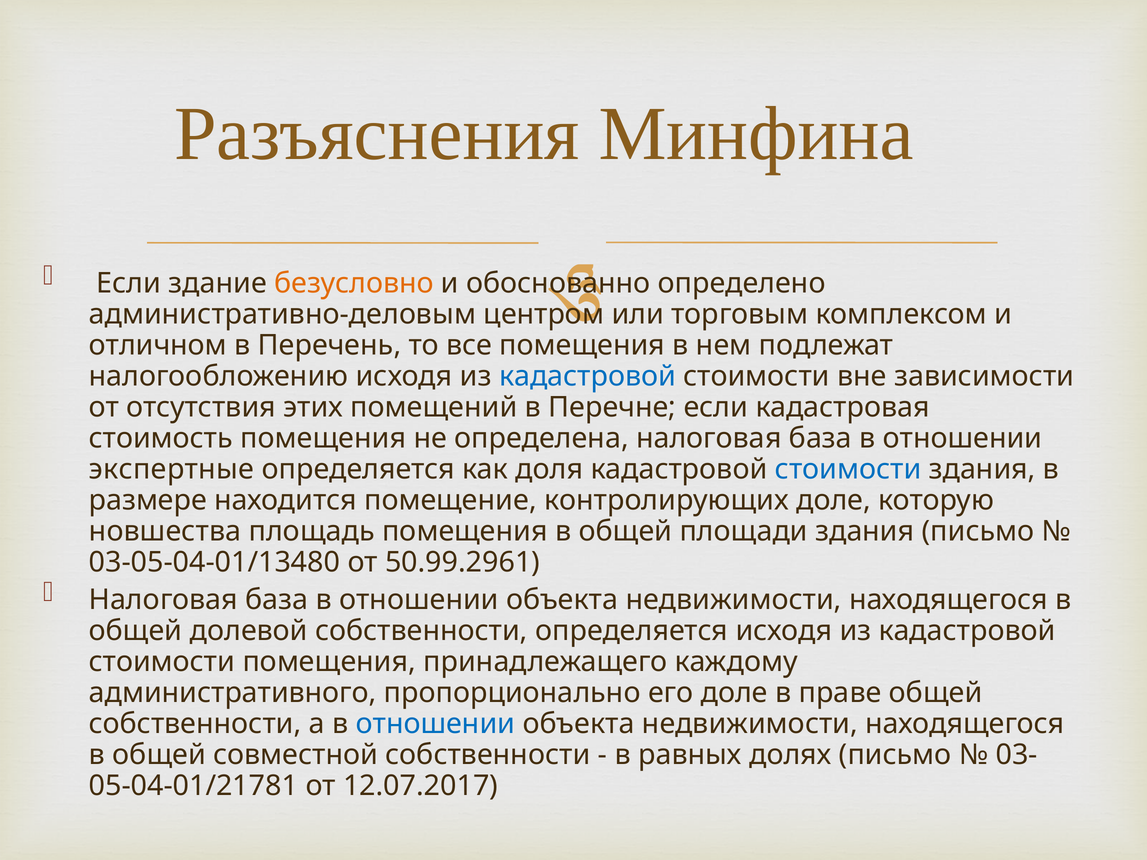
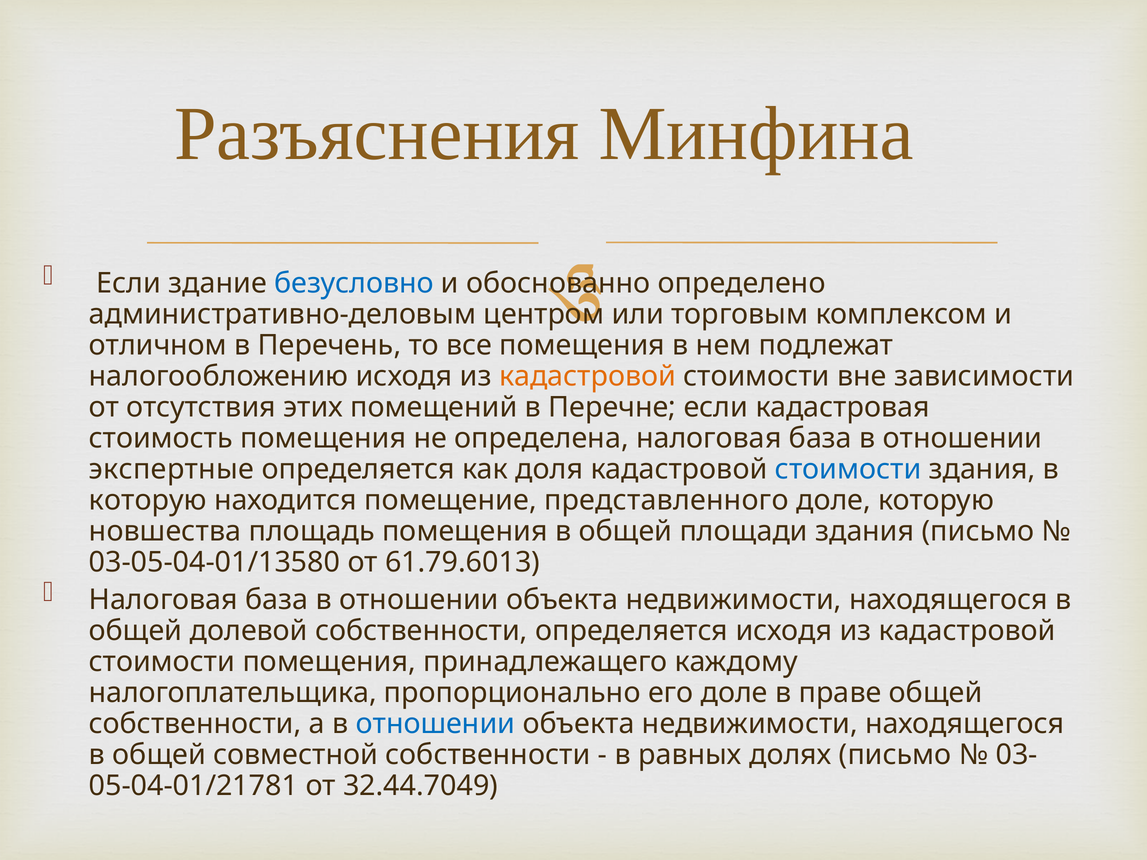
безусловно colour: orange -> blue (354, 283)
кадастровой colour: blue -> orange (587, 376)
размере: размере -> которую (148, 500)
контролирующих: контролирующих -> представленного (666, 500)
03-05-04-01/13480: 03-05-04-01/13480 -> 03-05-04-01/13580 (215, 562)
50.99.2961: 50.99.2961 -> 61.79.6013 (463, 562)
административного: административного -> налогоплательщика (233, 693)
12.07.2017: 12.07.2017 -> 32.44.7049 (421, 786)
